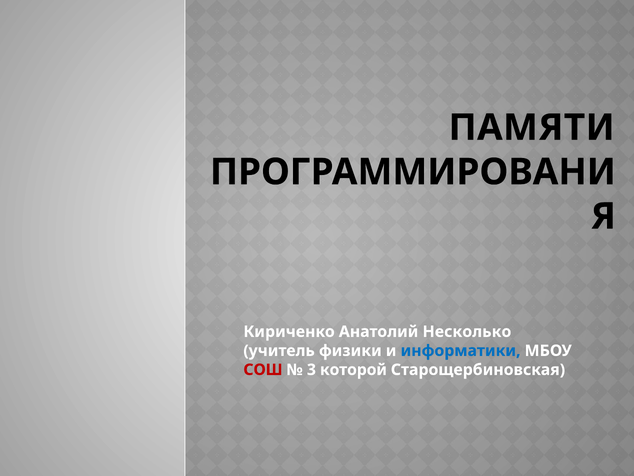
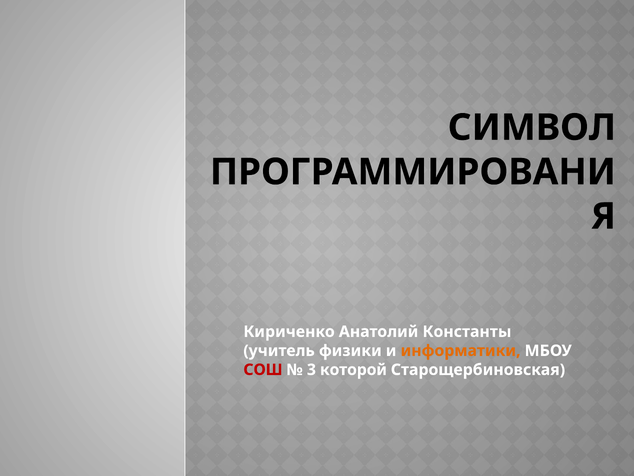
ПАМЯТИ: ПАМЯТИ -> СИМВОЛ (532, 127)
Несколько: Несколько -> Константы (467, 331)
информатики colour: blue -> orange (461, 350)
